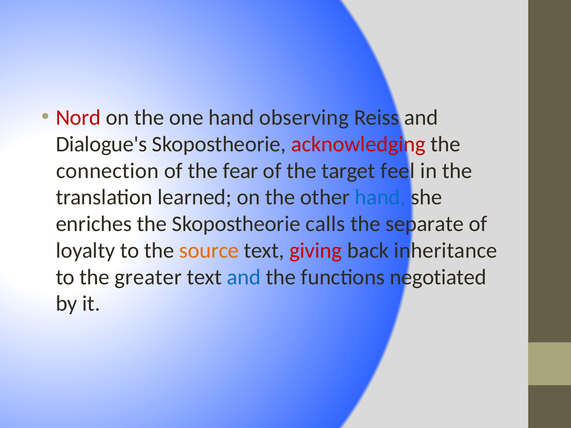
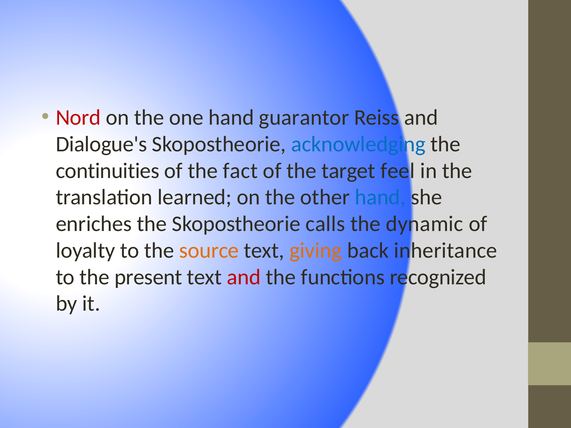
observing: observing -> guarantor (304, 118)
acknowledging colour: red -> blue (358, 144)
connection: connection -> continuities (108, 171)
fear: fear -> fact (240, 171)
separate: separate -> dynamic (425, 224)
giving colour: red -> orange (316, 251)
greater: greater -> present (148, 277)
and colour: blue -> red (244, 277)
negotiated: negotiated -> recognized (438, 277)
